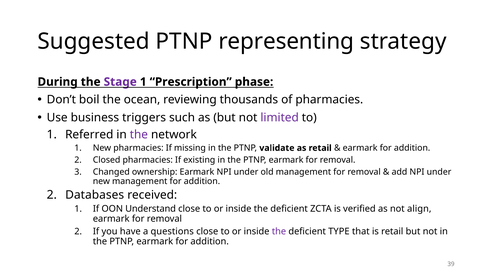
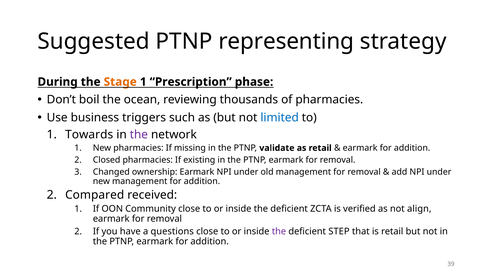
Stage colour: purple -> orange (120, 82)
limited colour: purple -> blue (280, 118)
Referred: Referred -> Towards (89, 134)
Databases: Databases -> Compared (95, 195)
Understand: Understand -> Community (151, 209)
TYPE: TYPE -> STEP (339, 231)
